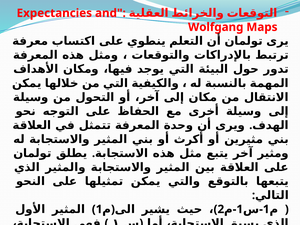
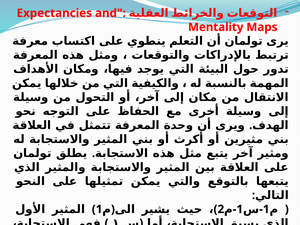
Wolfgang: Wolfgang -> Mentality (216, 27)
